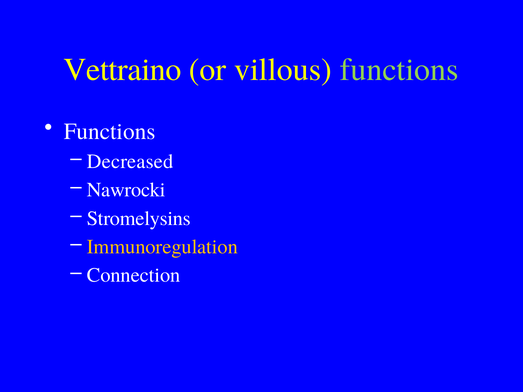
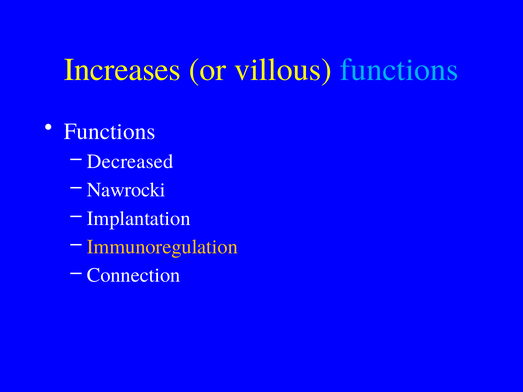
Vettraino: Vettraino -> Increases (122, 70)
functions colour: light green -> light blue (399, 70)
Stromelysins: Stromelysins -> Implantation (139, 218)
